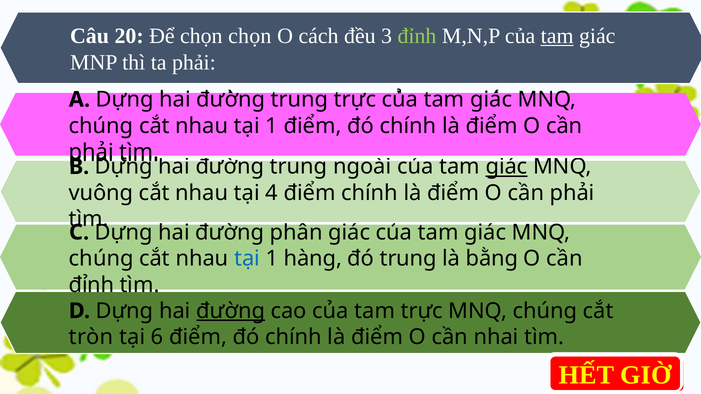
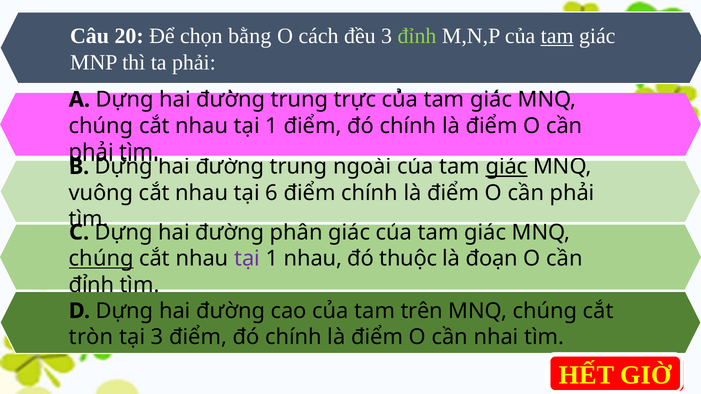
chọn chọn: chọn -> bằng (250, 36)
4: 4 -> 6 (272, 193)
chúng underline: none -> present (101, 259)
tại colour: blue -> purple (247, 259)
1 hàng: hàng -> nhau (313, 259)
đó trung: trung -> thuộc (408, 259)
bằng: bằng -> đoạn (492, 259)
đường underline: present -> none (231, 311)
tam trực: trực -> trên (422, 311)
tại 6: 6 -> 3 (157, 337)
